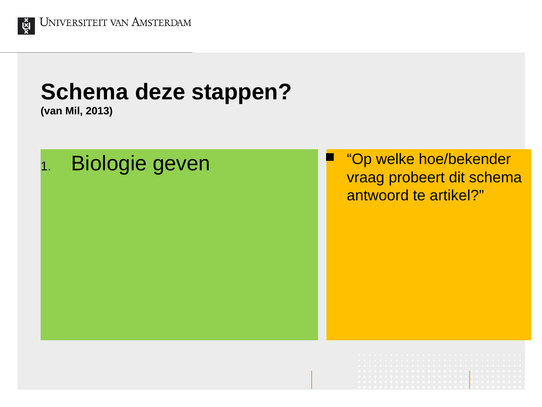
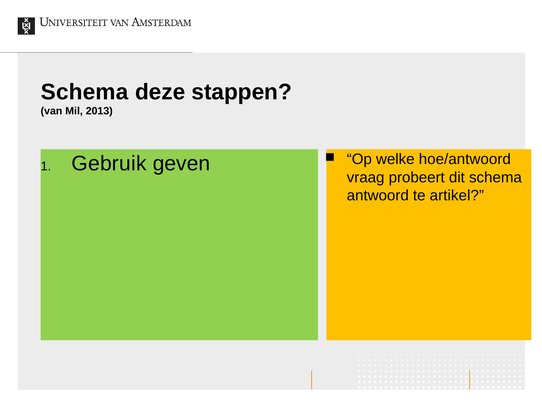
Biologie: Biologie -> Gebruik (109, 163)
hoe/bekender: hoe/bekender -> hoe/antwoord (465, 159)
